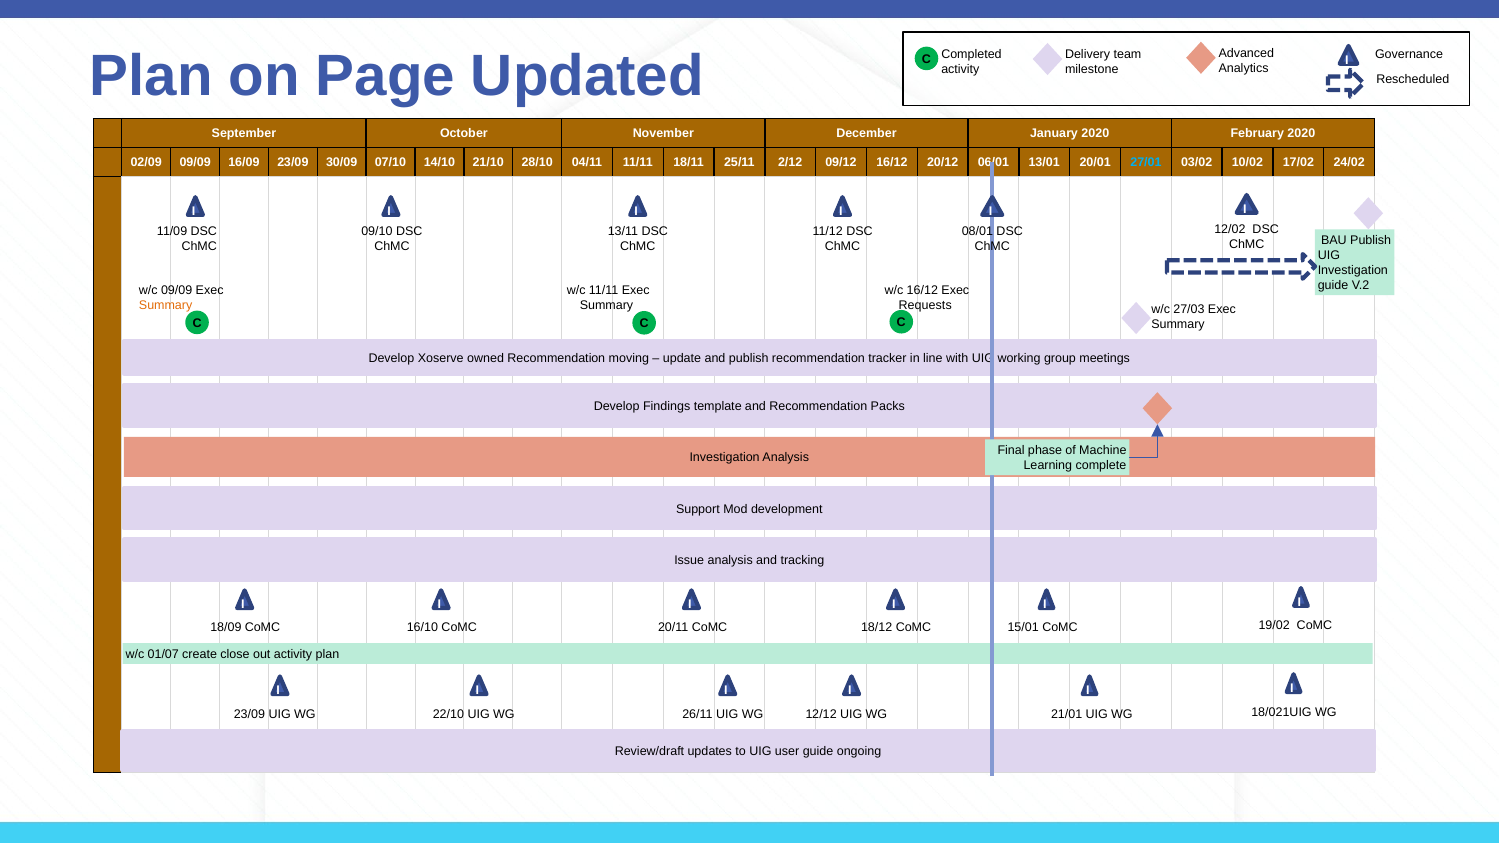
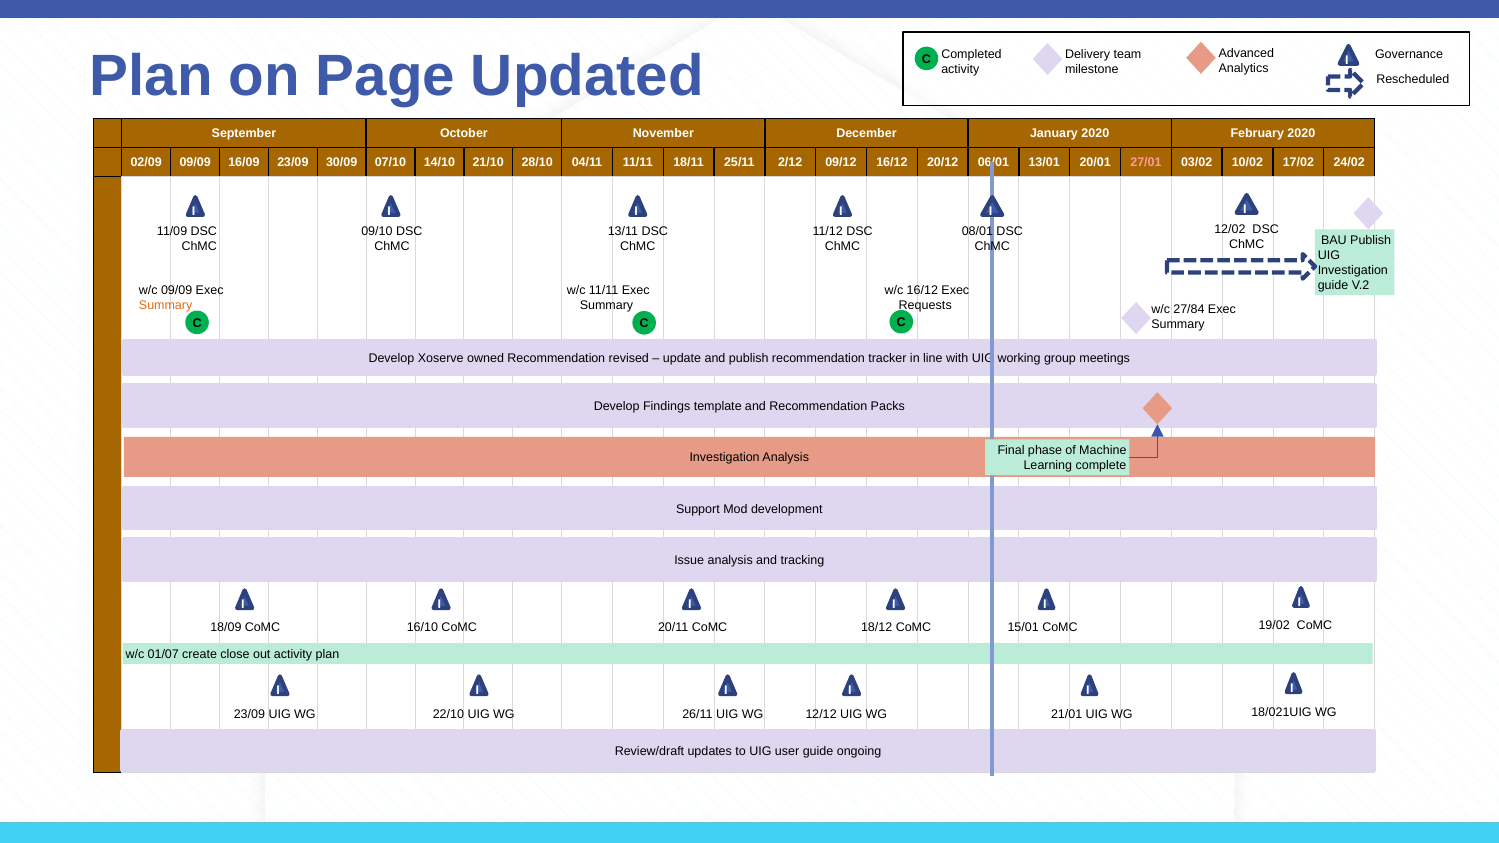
27/01 colour: light blue -> pink (1146, 162)
27/03: 27/03 -> 27/84 (1189, 309)
moving: moving -> revised (629, 358)
